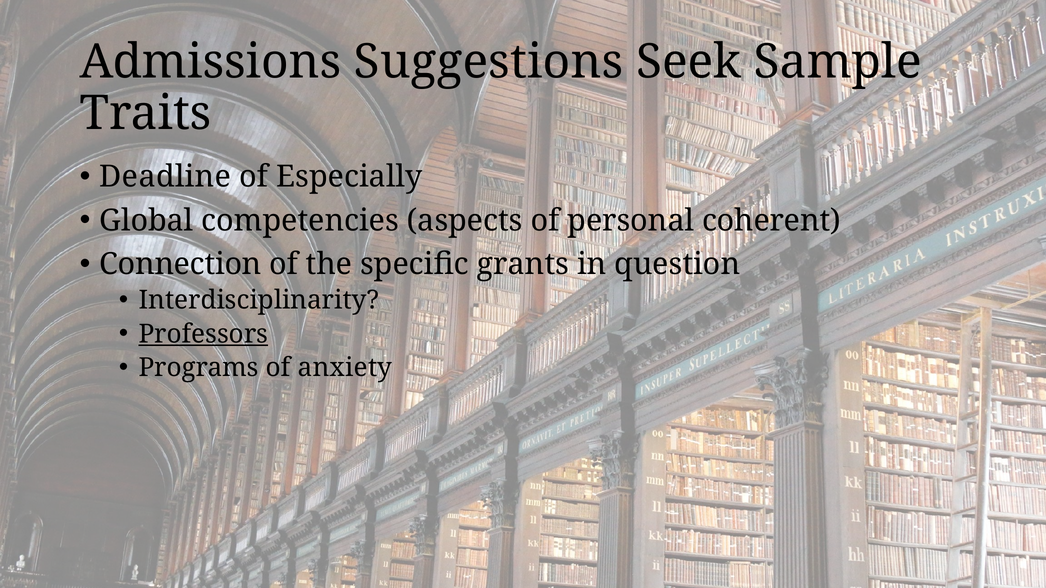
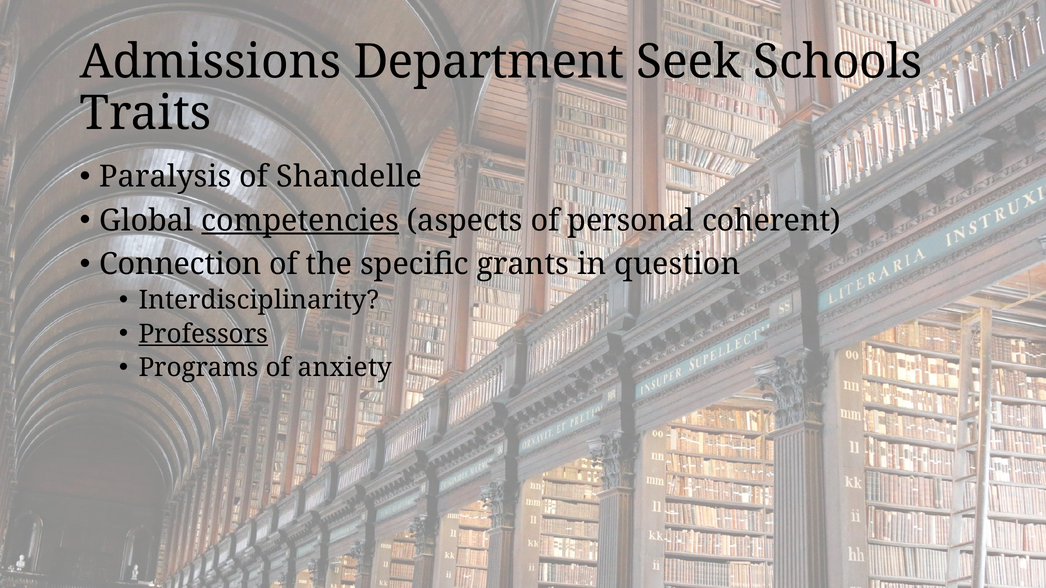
Suggestions: Suggestions -> Department (489, 62)
Sample: Sample -> Schools (838, 62)
Deadline: Deadline -> Paralysis (165, 177)
Especially: Especially -> Shandelle (349, 177)
competencies underline: none -> present (300, 221)
